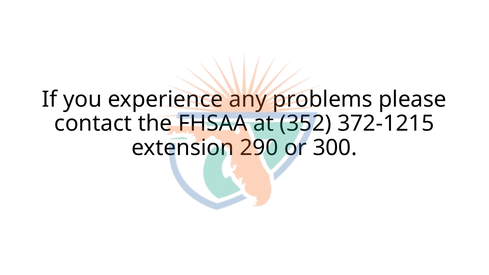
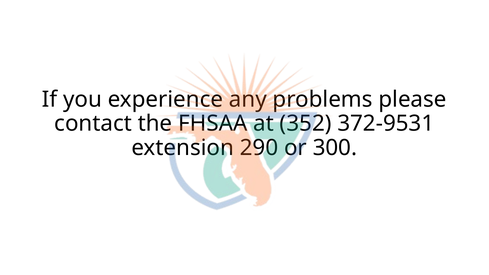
372-1215: 372-1215 -> 372-9531 (386, 124)
